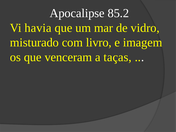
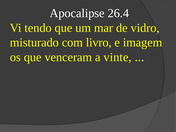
85.2: 85.2 -> 26.4 (118, 13)
havia: havia -> tendo (38, 28)
taças: taças -> vinte (118, 57)
